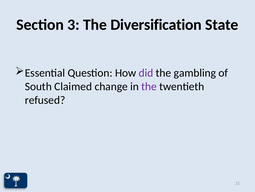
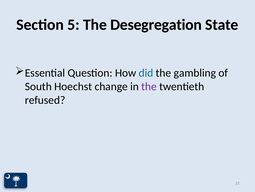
3: 3 -> 5 (73, 25)
Diversification: Diversification -> Desegregation (156, 25)
did colour: purple -> blue (146, 73)
Claimed: Claimed -> Hoechst (73, 86)
